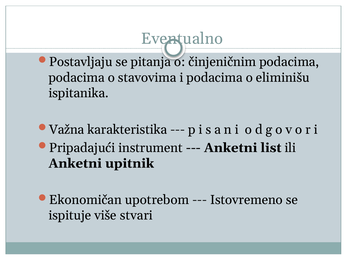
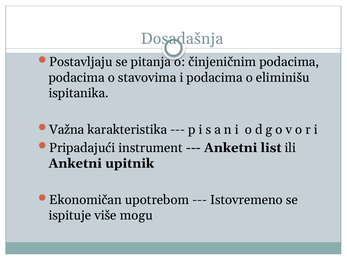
Eventualno: Eventualno -> Dosadašnja (182, 39)
stvari: stvari -> mogu (136, 216)
